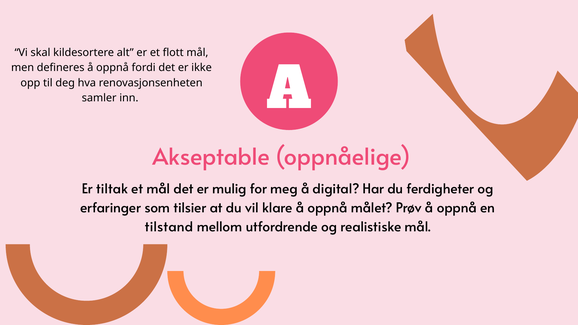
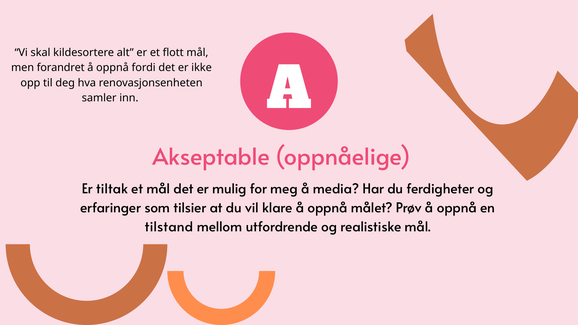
defineres: defineres -> forandret (61, 68)
digital: digital -> media (336, 189)
